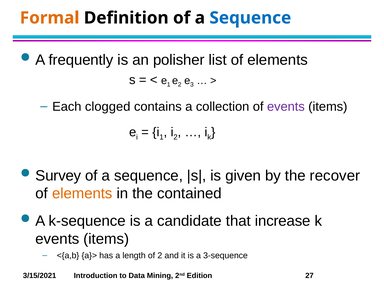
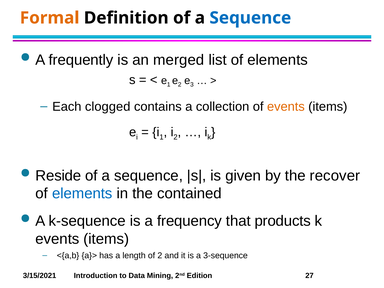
polisher: polisher -> merged (179, 60)
events colour: purple -> orange (286, 107)
Survey: Survey -> Reside (58, 176)
elements colour: orange -> blue (82, 194)
candidate: candidate -> frequency (190, 221)
increase: increase -> products (283, 221)
